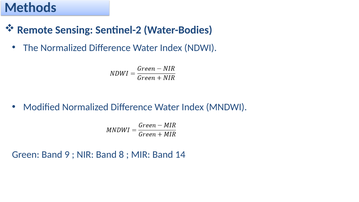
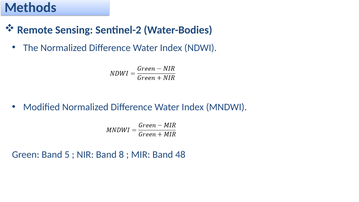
9: 9 -> 5 (67, 155)
14: 14 -> 48 (180, 155)
